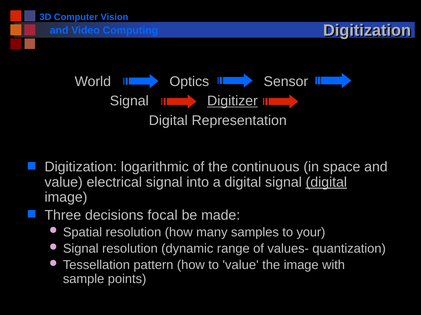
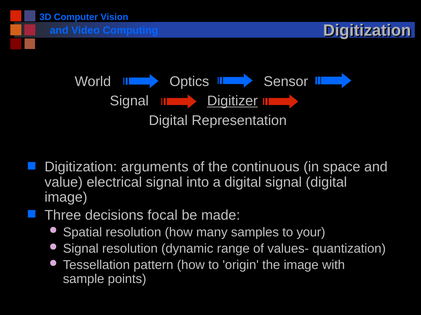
logarithmic: logarithmic -> arguments (155, 167)
digital underline: present -> none (326, 183)
to value: value -> origin (241, 266)
